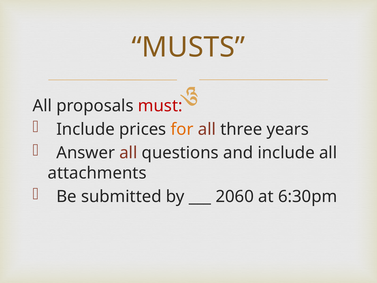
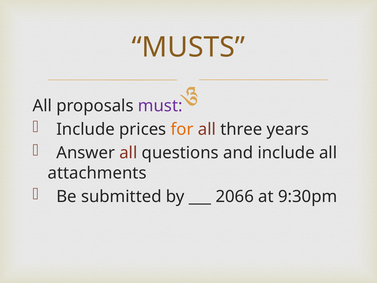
must colour: red -> purple (160, 106)
2060: 2060 -> 2066 (235, 196)
6:30pm: 6:30pm -> 9:30pm (308, 196)
